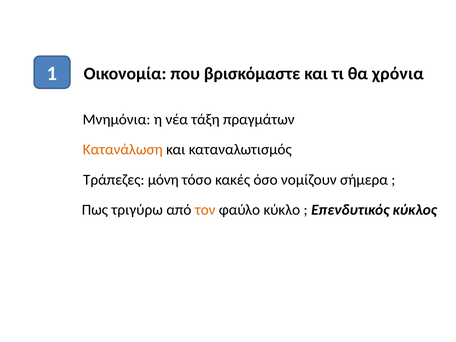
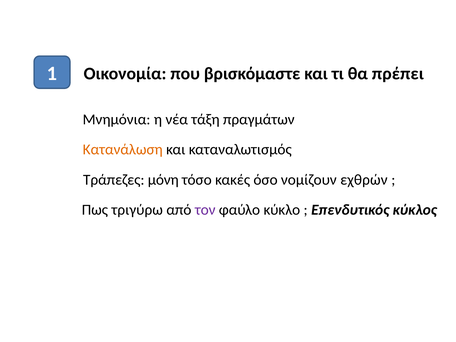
χρόνια: χρόνια -> πρέπει (398, 74)
σήμερα: σήμερα -> εχθρών (364, 180)
τον colour: orange -> purple (205, 210)
